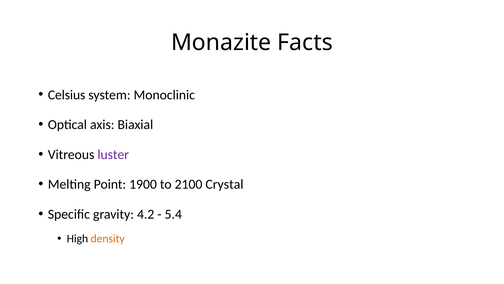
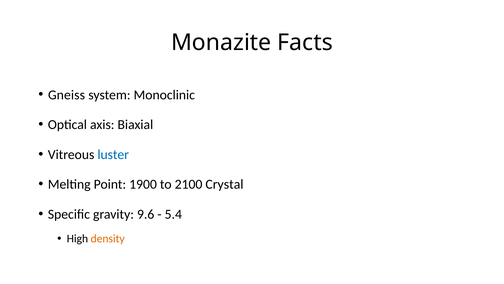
Celsius: Celsius -> Gneiss (67, 95)
luster colour: purple -> blue (113, 154)
4.2: 4.2 -> 9.6 (146, 214)
